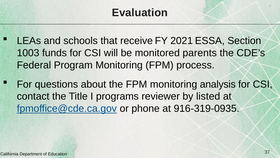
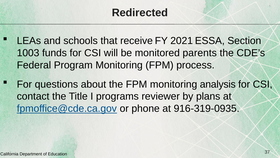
Evaluation: Evaluation -> Redirected (140, 13)
listed: listed -> plans (208, 96)
